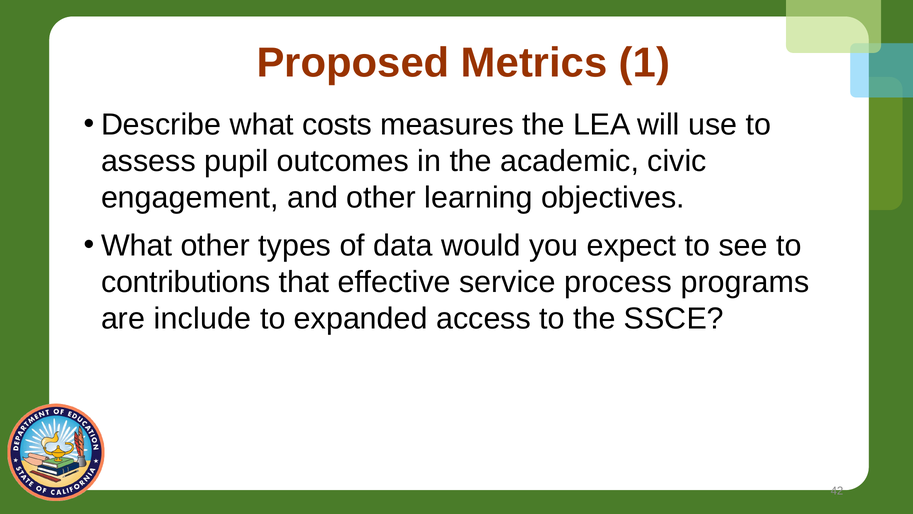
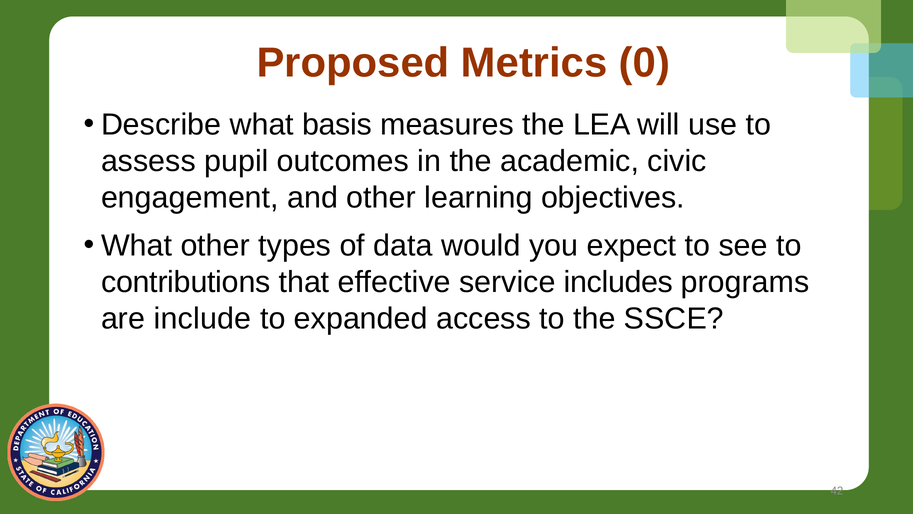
1: 1 -> 0 (644, 63)
costs: costs -> basis (337, 125)
process: process -> includes (618, 282)
